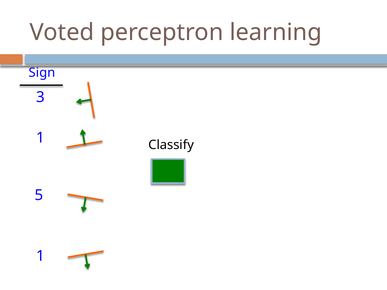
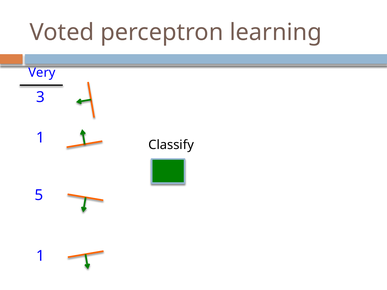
Sign: Sign -> Very (42, 73)
